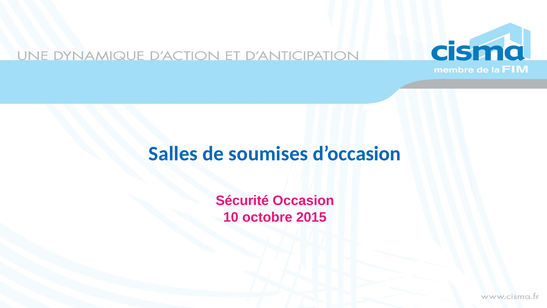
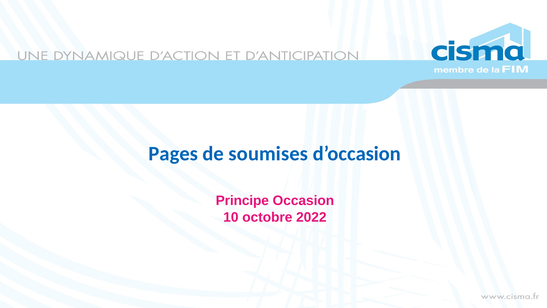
Salles: Salles -> Pages (173, 153)
Sécurité: Sécurité -> Principe (242, 201)
2015: 2015 -> 2022 (311, 217)
